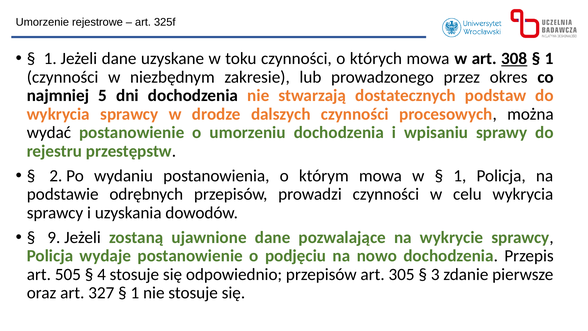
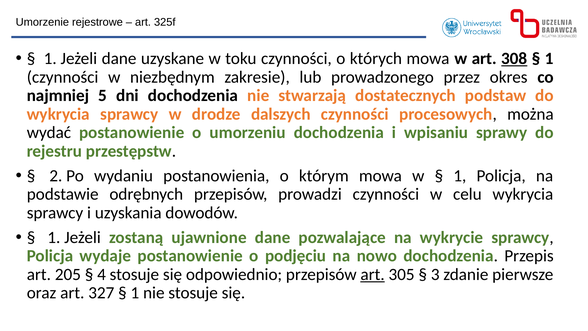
9: 9 -> 1 (54, 237)
505: 505 -> 205 (68, 274)
art underline: none -> present (373, 274)
